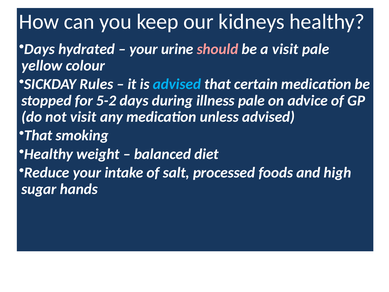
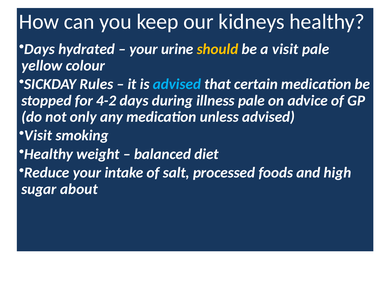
should colour: pink -> yellow (218, 49)
5-2: 5-2 -> 4-2 (106, 100)
not visit: visit -> only (83, 117)
That: That -> Visit (38, 135)
hands: hands -> about (79, 189)
